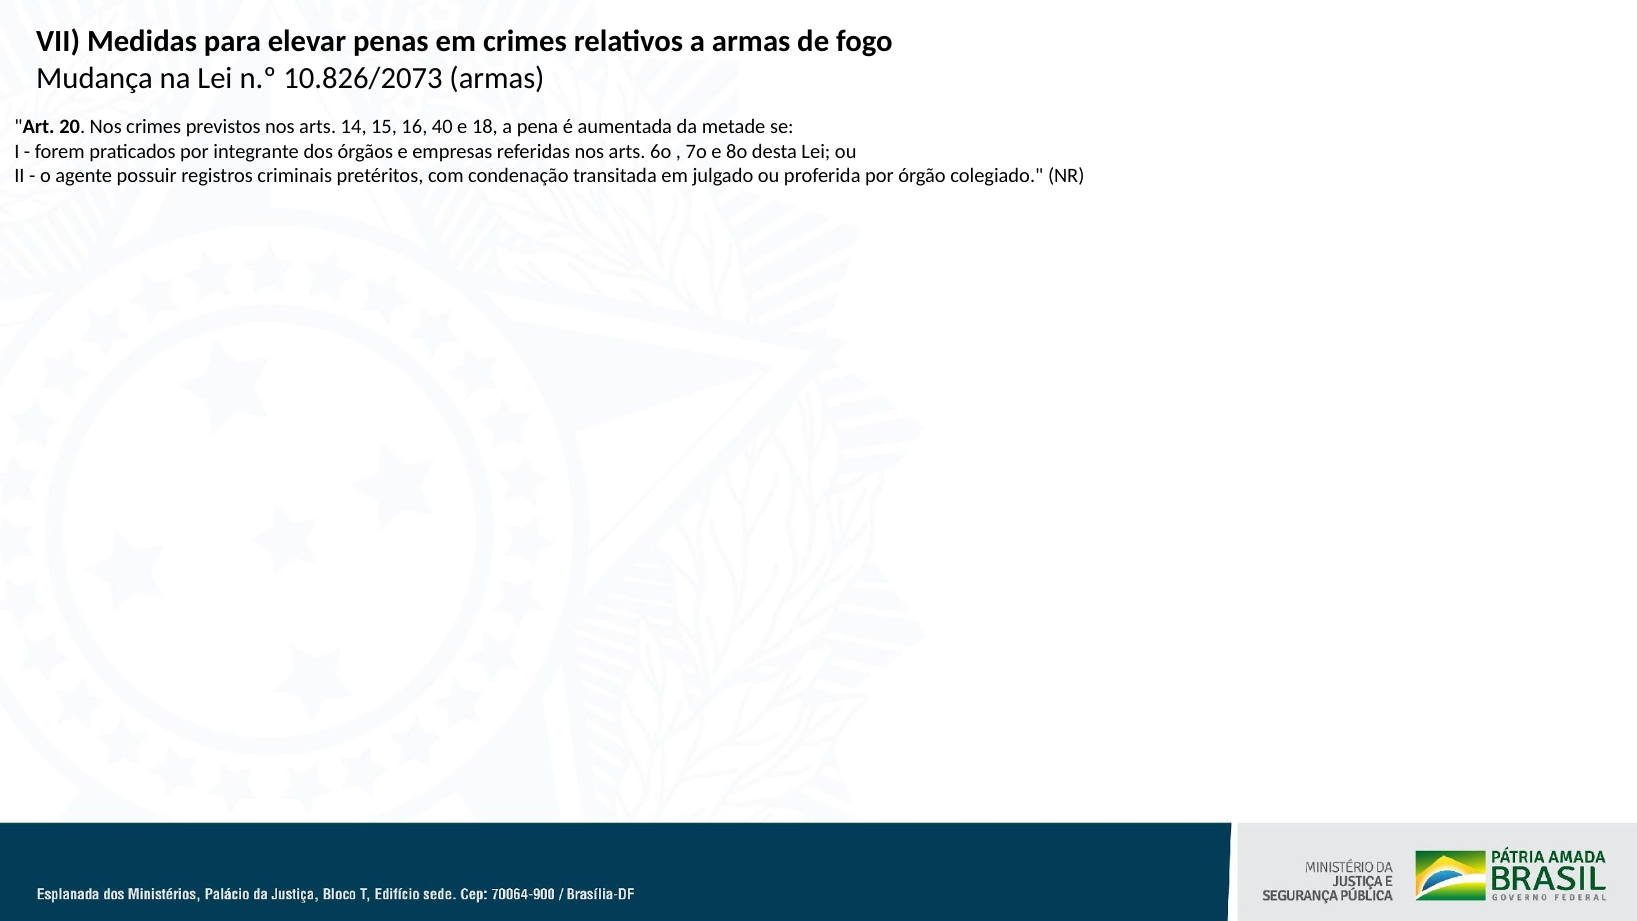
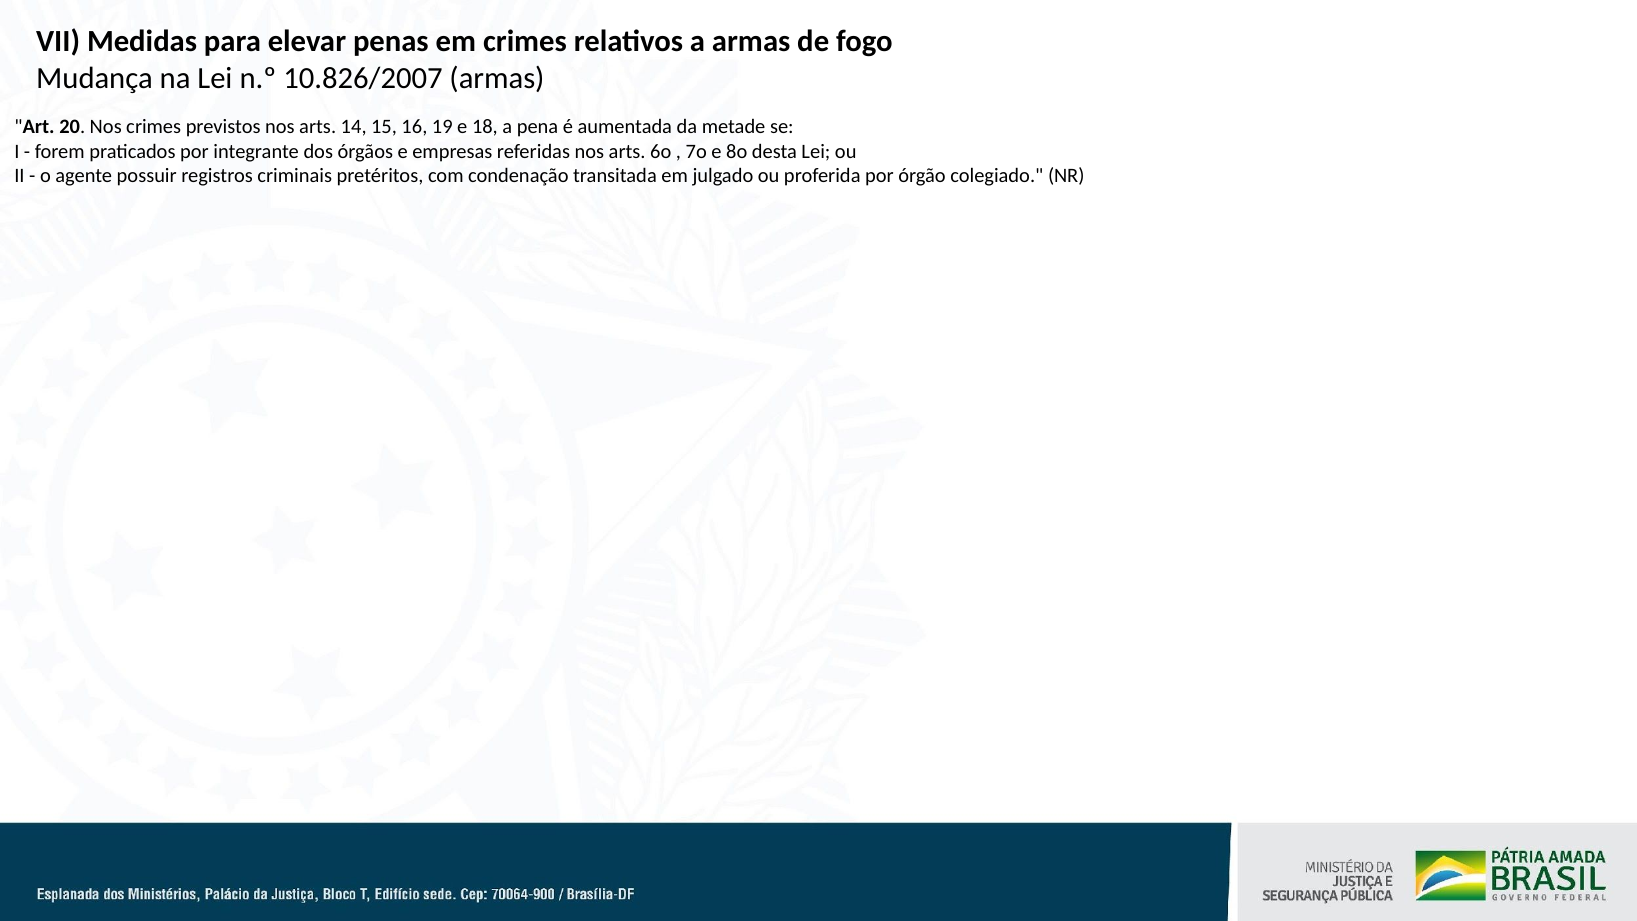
10.826/2073: 10.826/2073 -> 10.826/2007 (363, 78)
40: 40 -> 19 (442, 127)
